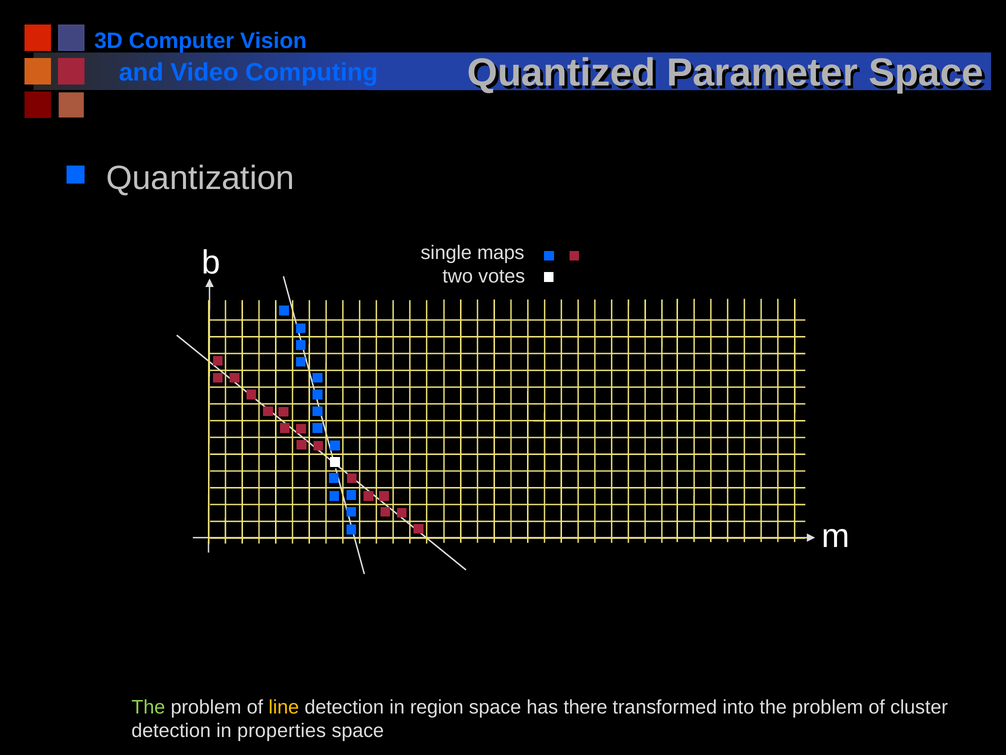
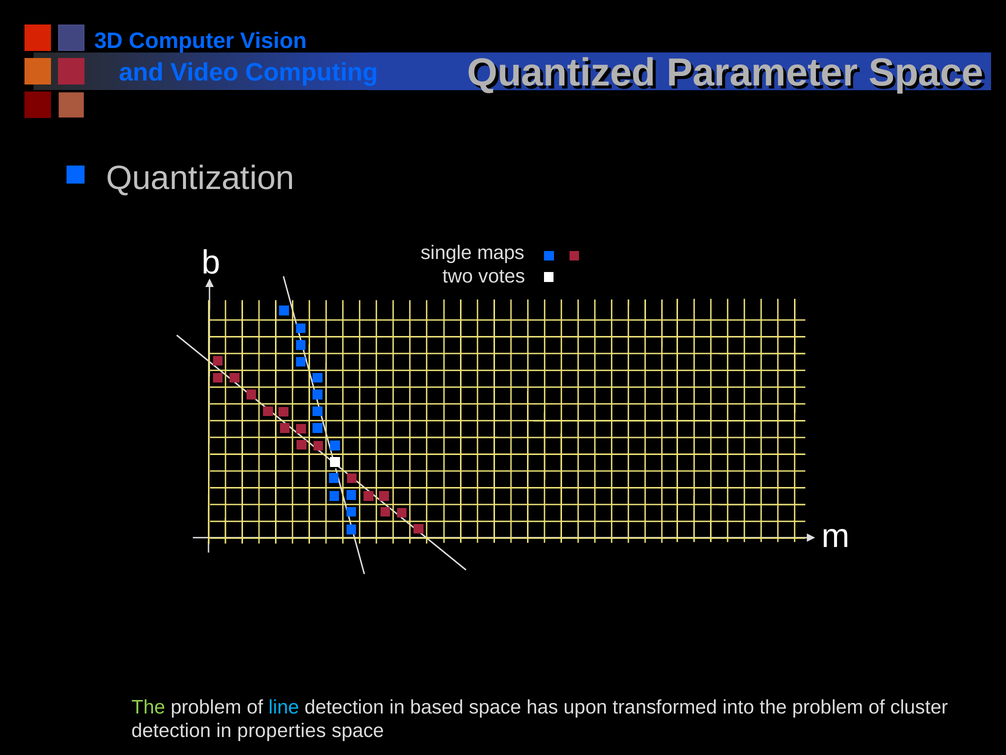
line colour: yellow -> light blue (284, 707)
region: region -> based (437, 707)
there: there -> upon (585, 707)
